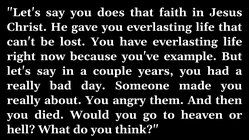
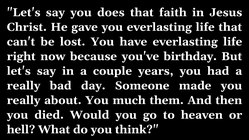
example: example -> birthday (190, 56)
angry: angry -> much (129, 100)
